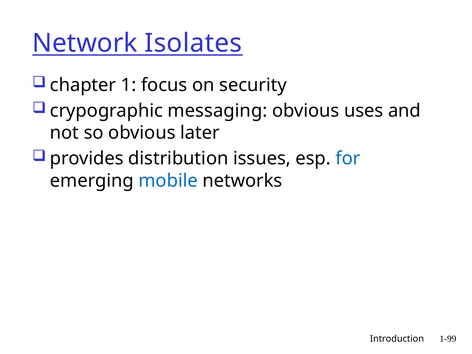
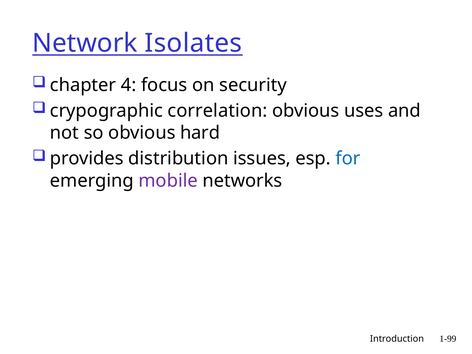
1: 1 -> 4 (129, 85)
messaging: messaging -> correlation (217, 111)
later: later -> hard (200, 133)
mobile colour: blue -> purple (168, 181)
